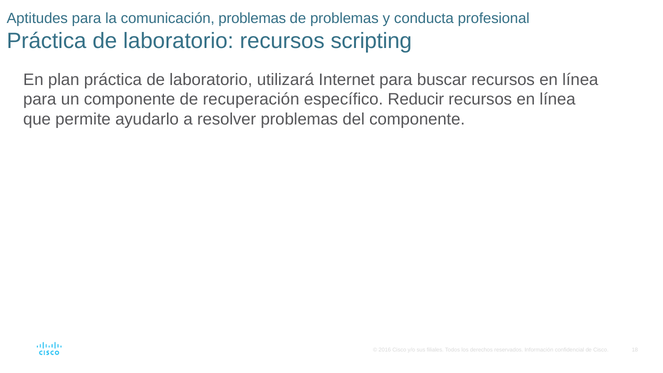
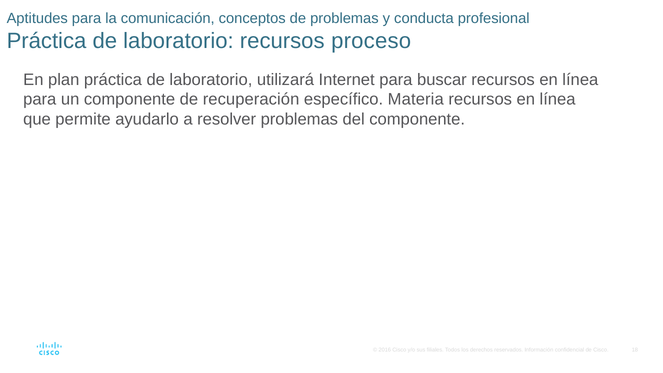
comunicación problemas: problemas -> conceptos (252, 18)
scripting: scripting -> proceso (371, 41)
Reducir: Reducir -> Materia (416, 99)
